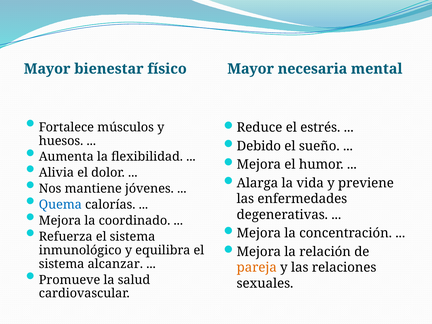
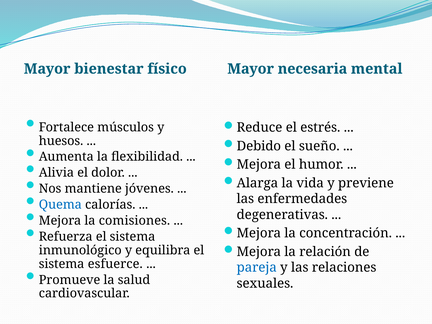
coordinado: coordinado -> comisiones (134, 221)
alcanzar: alcanzar -> esfuerce (115, 264)
pareja colour: orange -> blue (257, 267)
